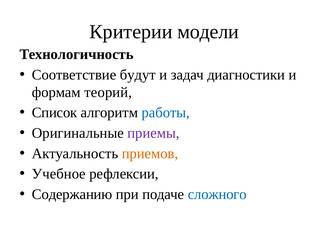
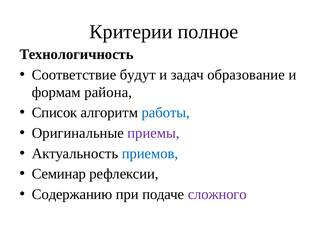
модели: модели -> полное (208, 32)
диагностики: диагностики -> образование (246, 75)
теорий: теорий -> района (108, 92)
приемов colour: orange -> blue (150, 153)
Учебное: Учебное -> Семинар (59, 174)
сложного colour: blue -> purple (217, 194)
